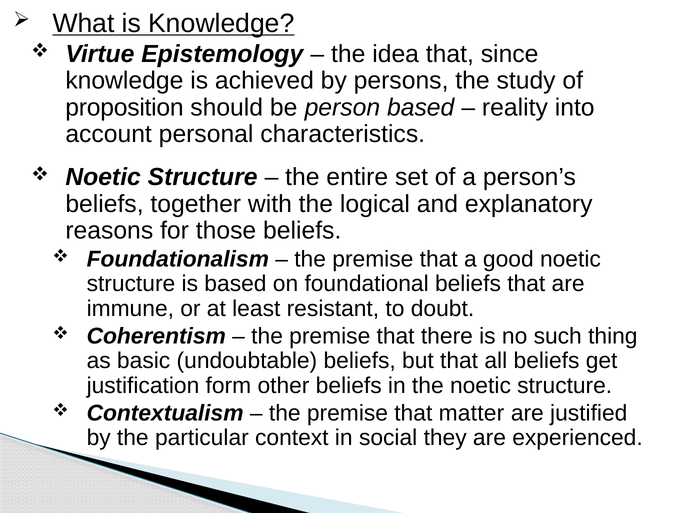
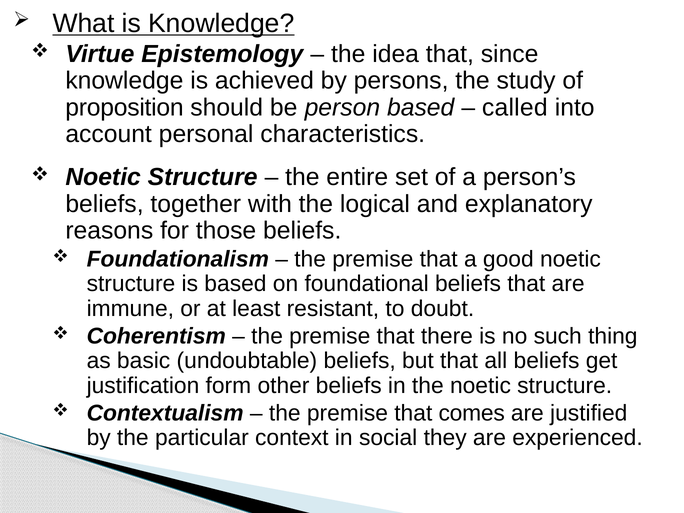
reality: reality -> called (515, 107)
matter: matter -> comes (472, 413)
